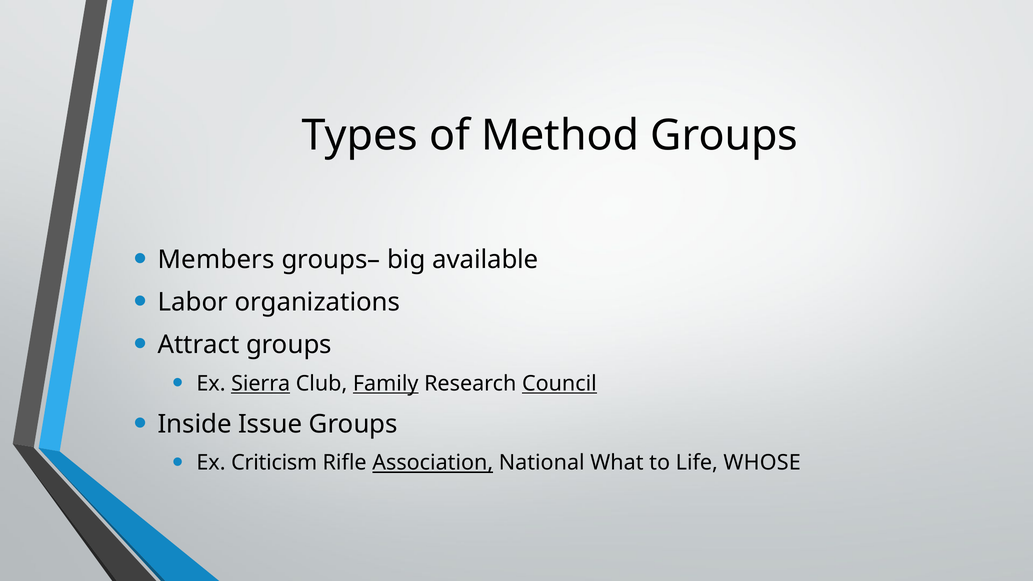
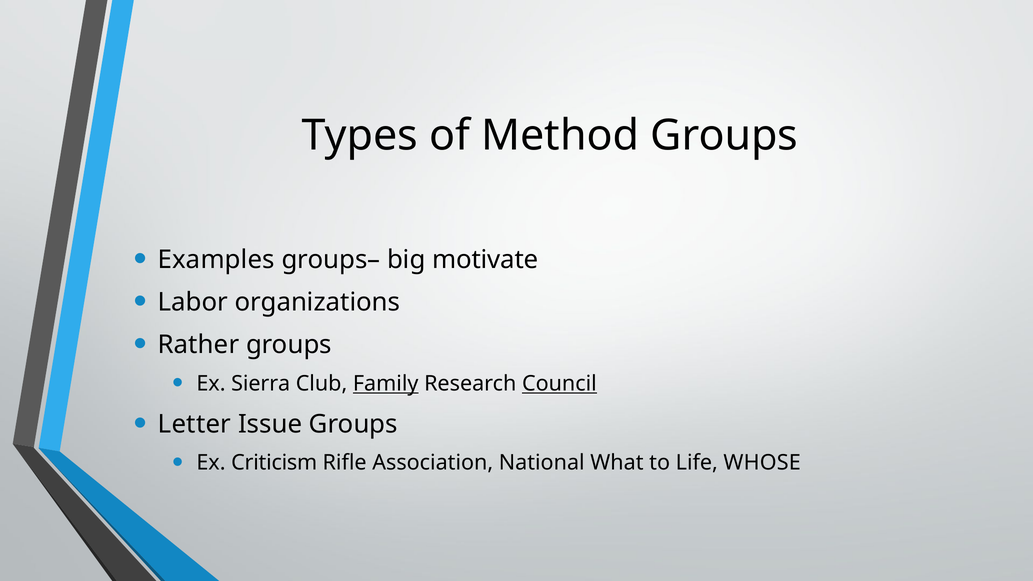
Members: Members -> Examples (216, 260)
available: available -> motivate (485, 260)
Attract: Attract -> Rather (198, 345)
Sierra underline: present -> none (261, 384)
Inside: Inside -> Letter (194, 424)
Association underline: present -> none (433, 463)
